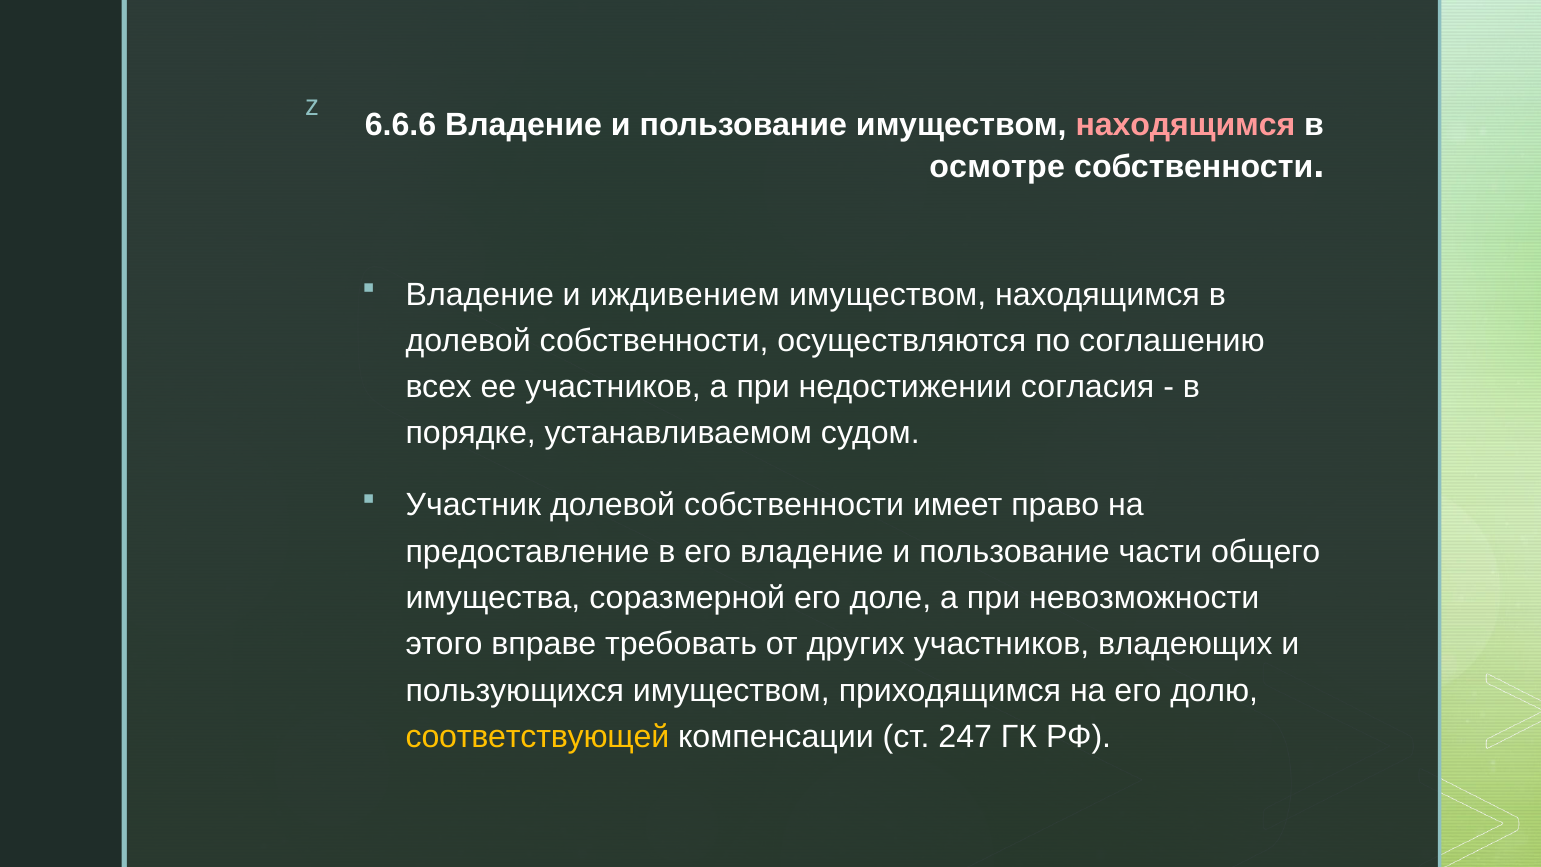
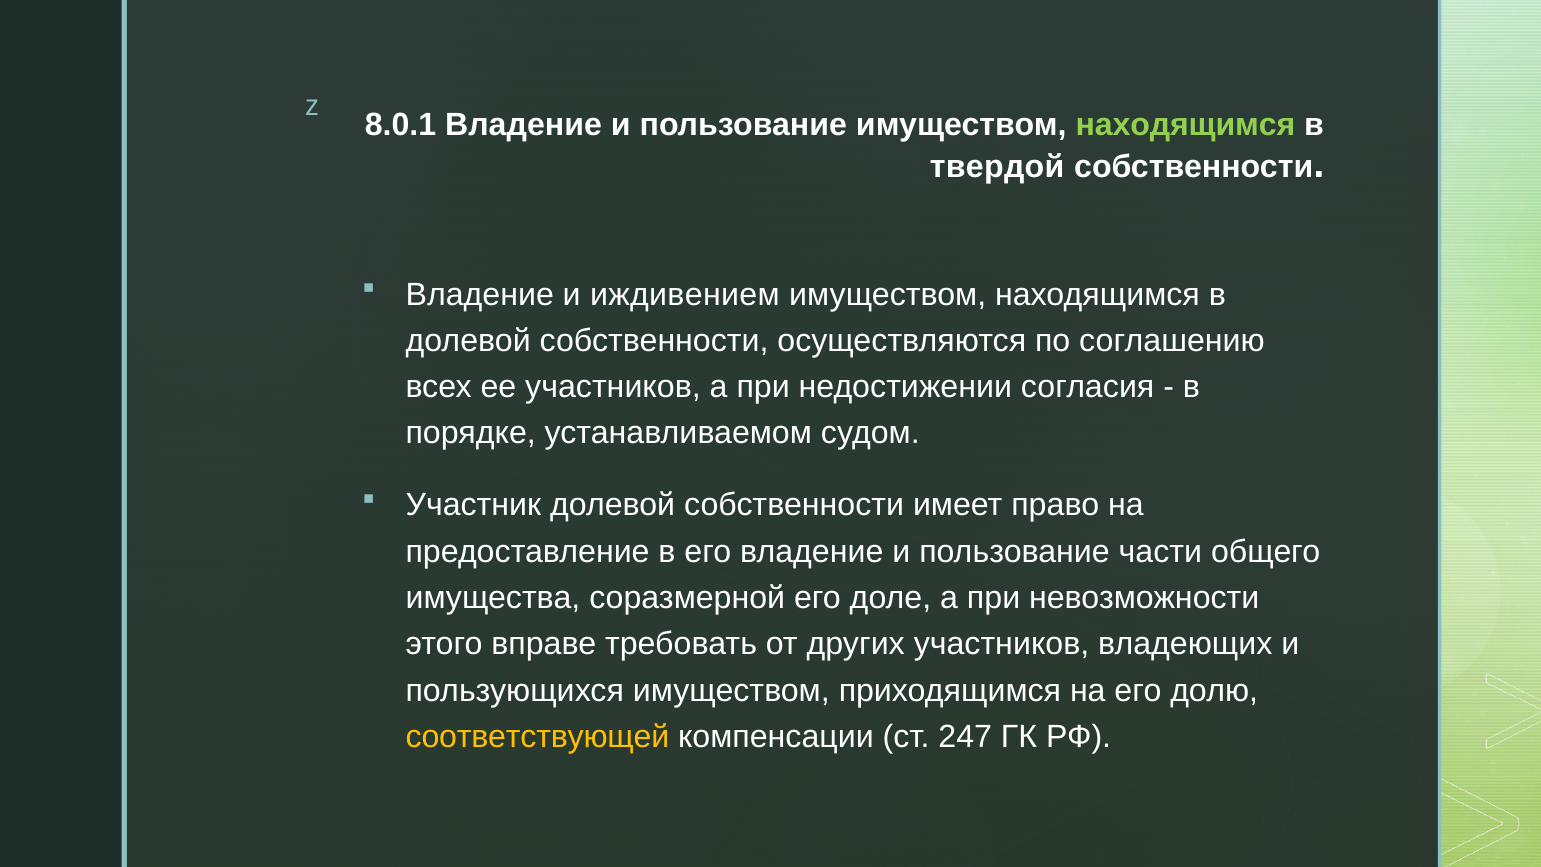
6.6.6: 6.6.6 -> 8.0.1 (400, 125)
находящимся colour: pink -> light green (1185, 125)
осмотре: осмотре -> твердой (997, 167)
